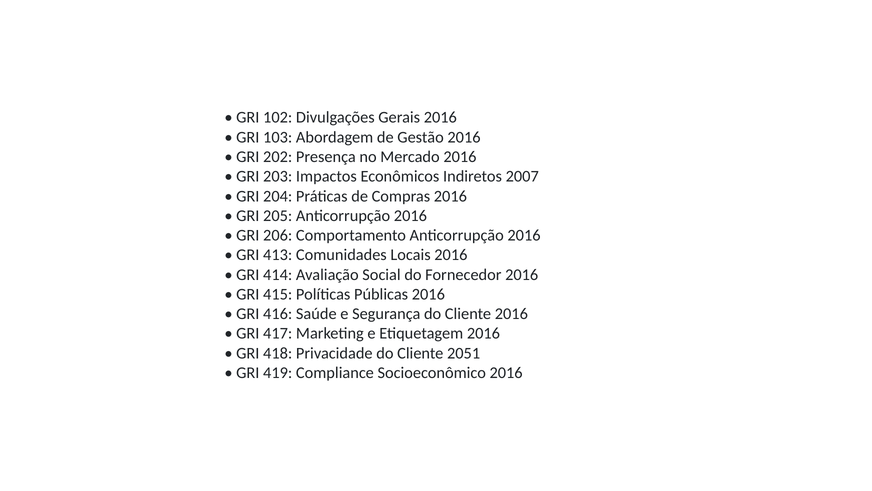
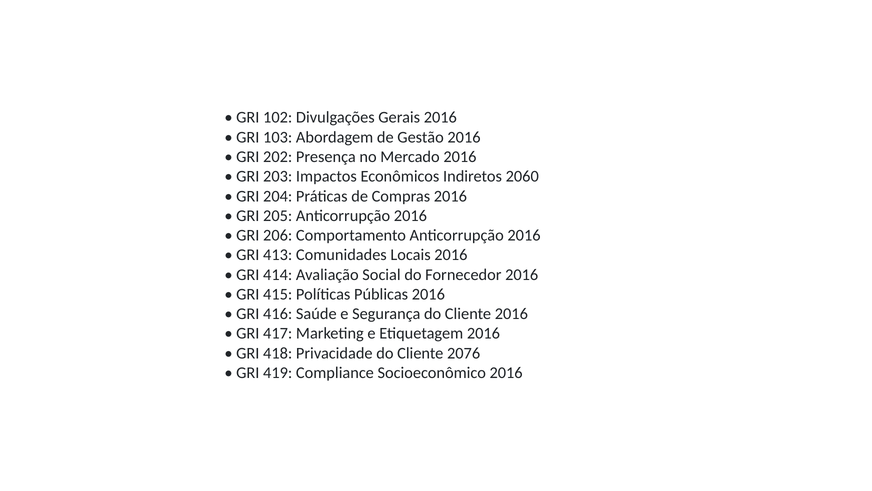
2007: 2007 -> 2060 (522, 176)
2051: 2051 -> 2076 (464, 353)
